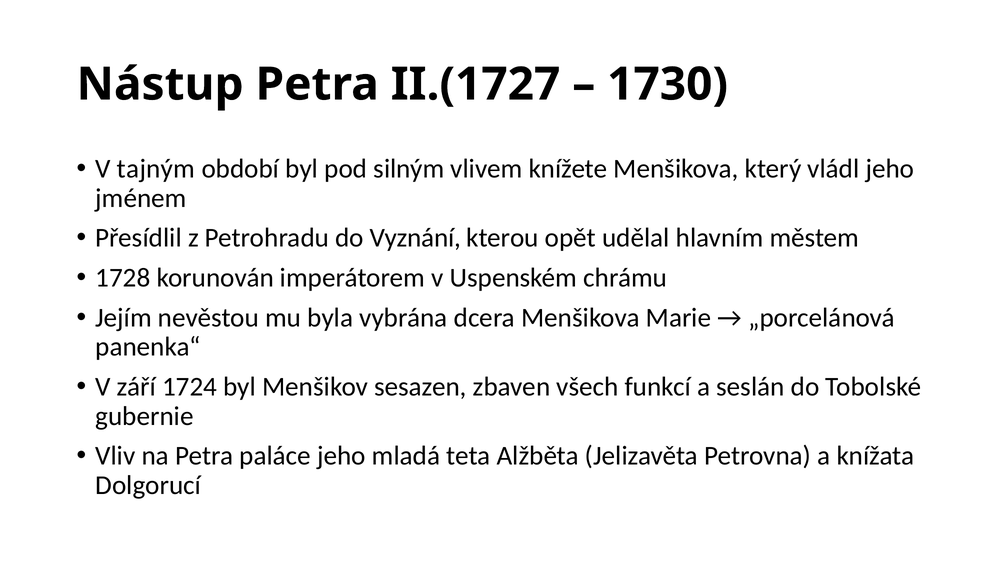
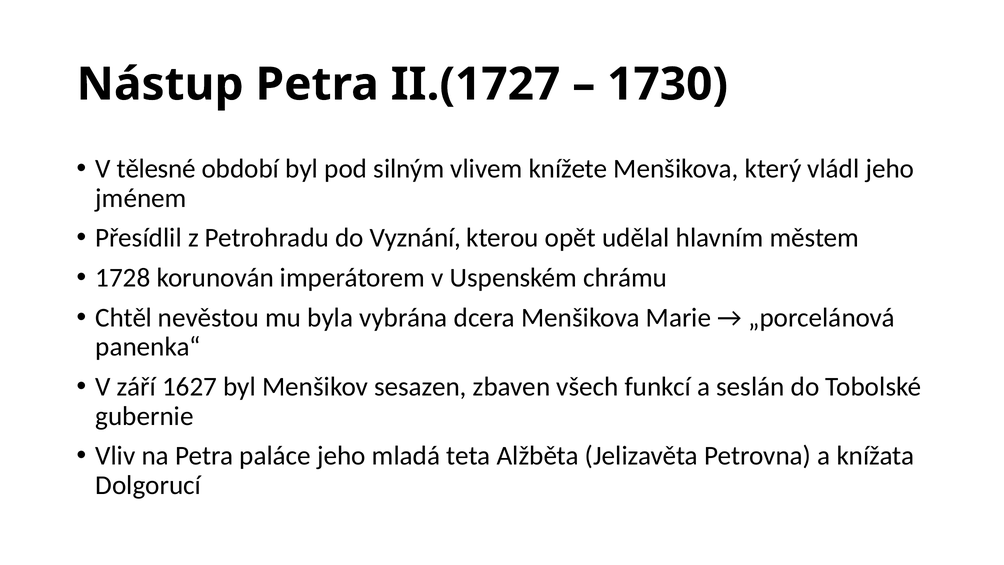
tajným: tajným -> tělesné (156, 169)
Jejím: Jejím -> Chtěl (124, 317)
1724: 1724 -> 1627 (190, 387)
